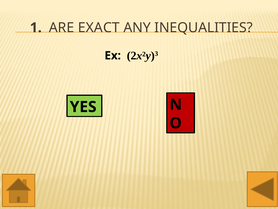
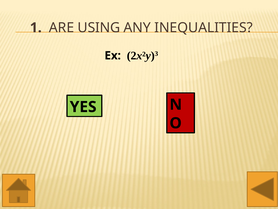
EXACT: EXACT -> USING (99, 28)
